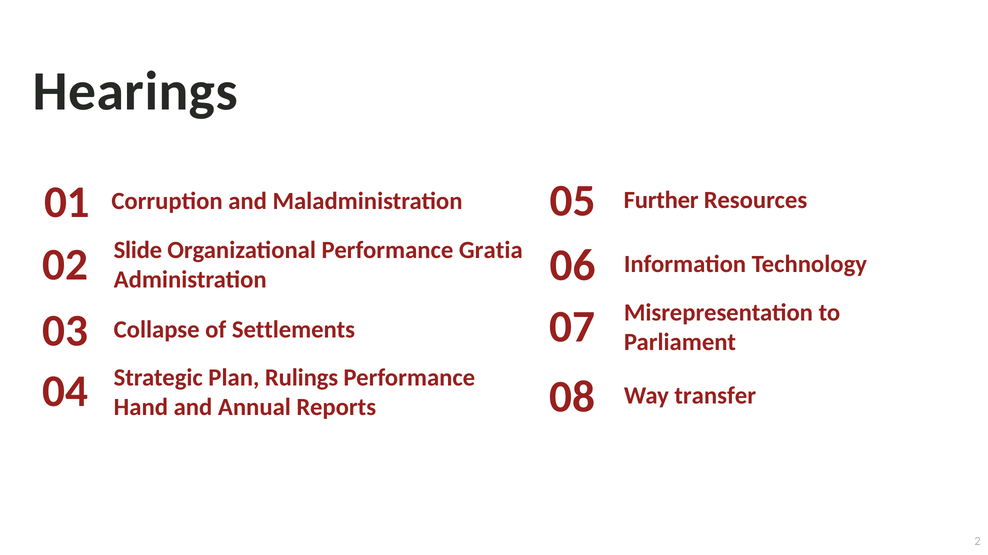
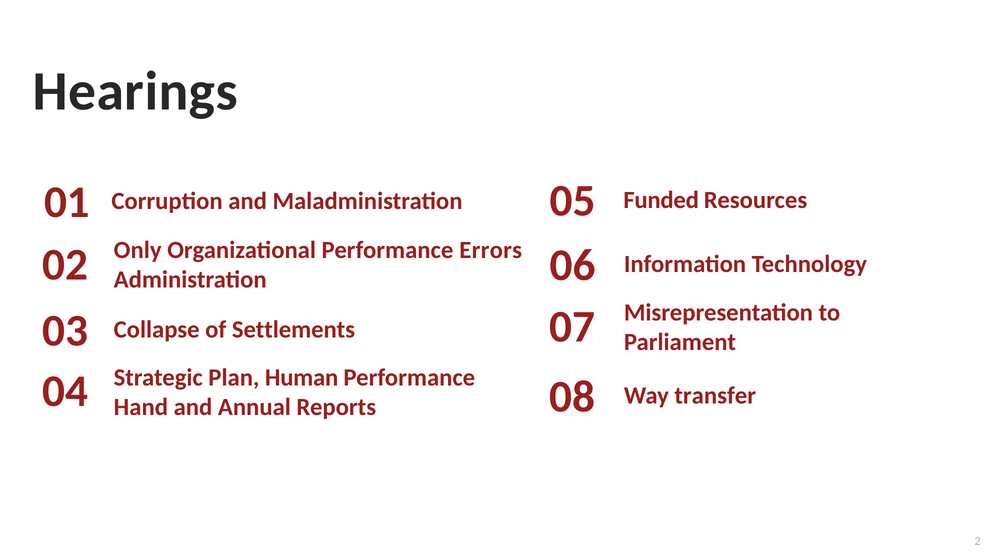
Further: Further -> Funded (661, 200)
Slide: Slide -> Only (138, 250)
Gratia: Gratia -> Errors (491, 250)
Rulings: Rulings -> Human (302, 378)
